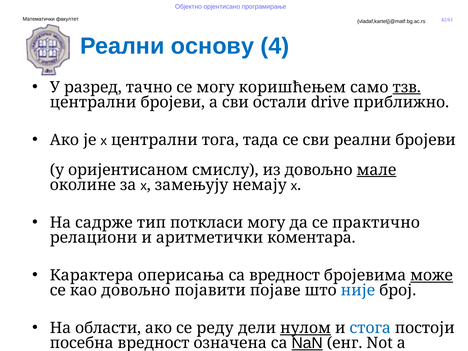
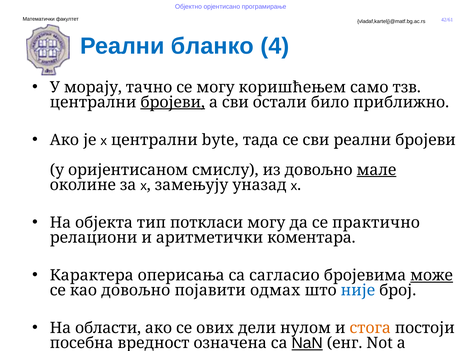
основу: основу -> бланко (212, 46)
разред: разред -> морају (93, 87)
тзв underline: present -> none (407, 87)
бројеви underline: none -> present (173, 102)
drive: drive -> било (330, 102)
тога: тога -> byte (220, 140)
немају: немају -> уназад (259, 185)
садрже: садрже -> објекта (104, 223)
са вредност: вредност -> сагласио (284, 275)
појаве: појаве -> одмах (275, 290)
реду: реду -> ових (215, 328)
нулом underline: present -> none (306, 328)
стога colour: blue -> orange (370, 328)
